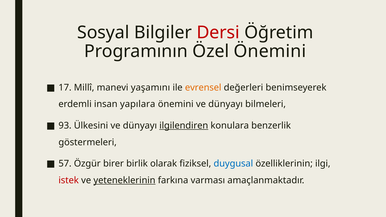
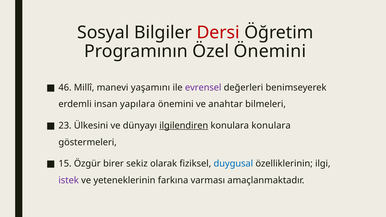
17: 17 -> 46 (65, 88)
evrensel colour: orange -> purple (203, 88)
önemini ve dünyayı: dünyayı -> anahtar (226, 104)
93: 93 -> 23 (65, 126)
konulara benzerlik: benzerlik -> konulara (271, 126)
57: 57 -> 15 (65, 164)
birlik: birlik -> sekiz (137, 164)
istek colour: red -> purple (69, 180)
yeteneklerinin underline: present -> none (124, 180)
